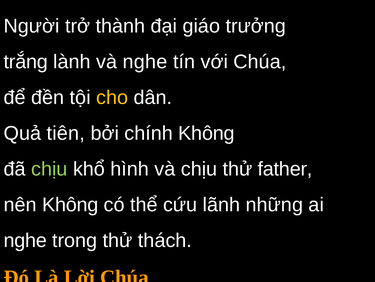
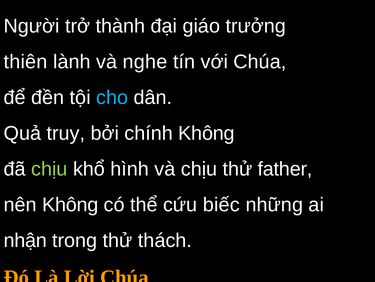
trắng: trắng -> thiên (26, 62)
cho colour: yellow -> light blue (112, 97)
tiên: tiên -> truy (66, 133)
lãnh: lãnh -> biếc (221, 204)
nghe: nghe -> nhận (25, 240)
